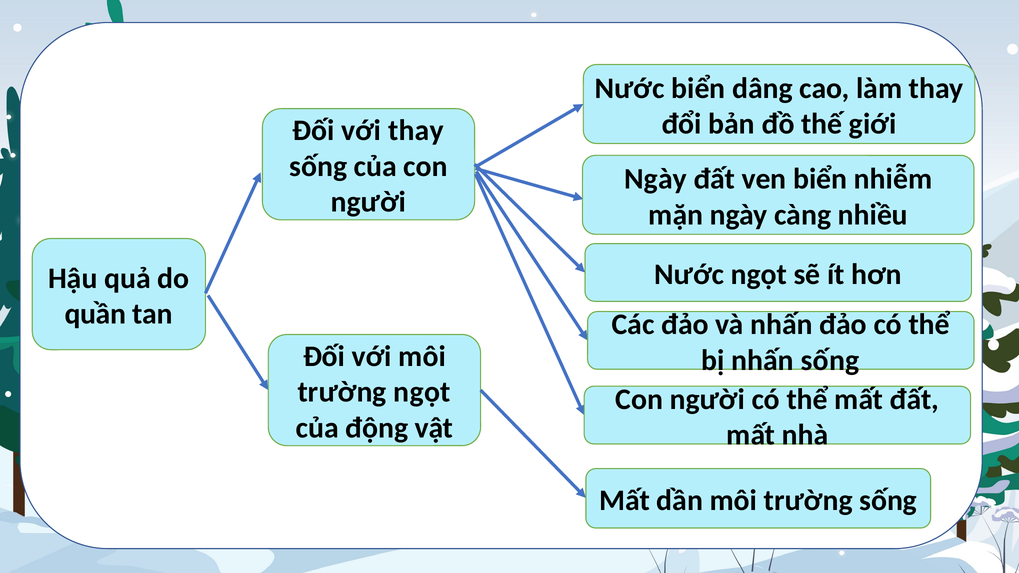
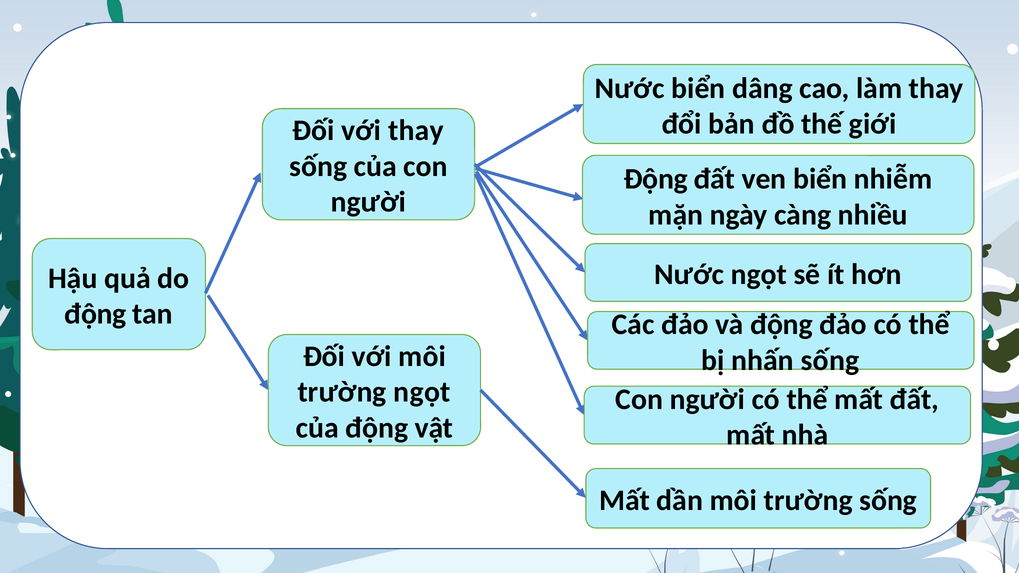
Ngày: Ngày -> Động (656, 179)
quần: quần -> động (95, 314)
và nhấn: nhấn -> động (782, 325)
